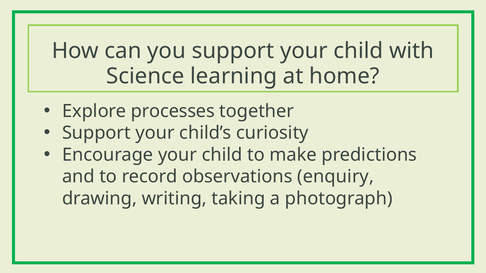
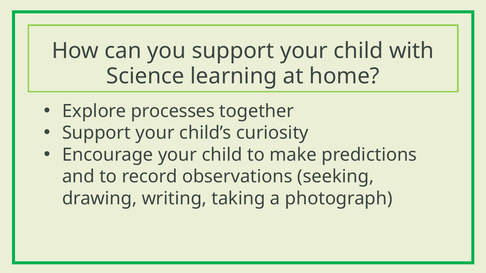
enquiry: enquiry -> seeking (336, 177)
